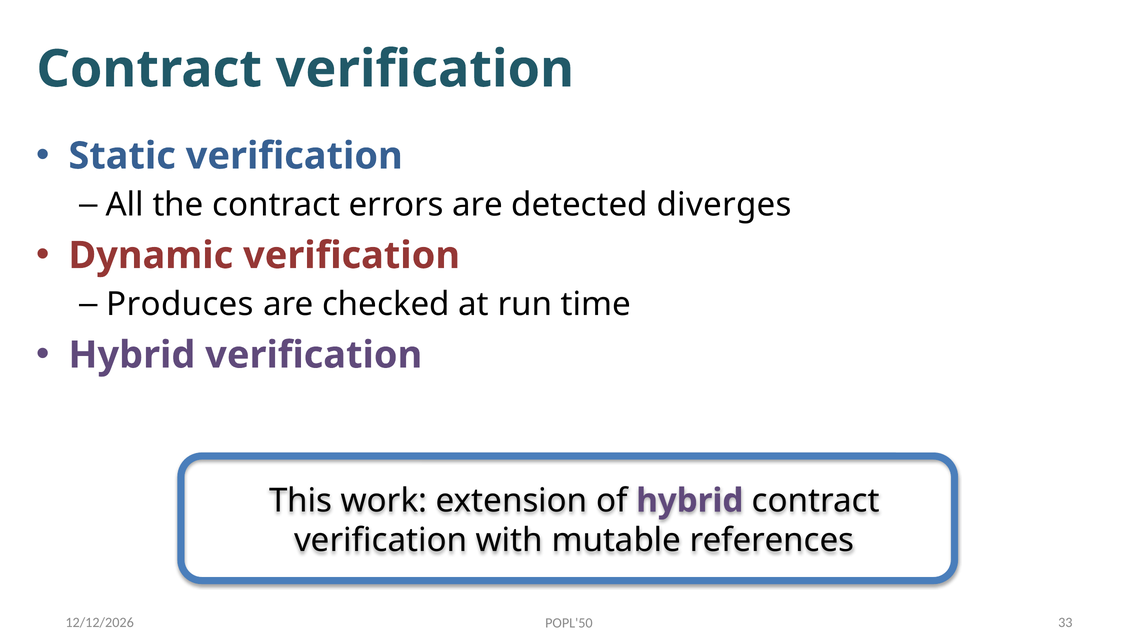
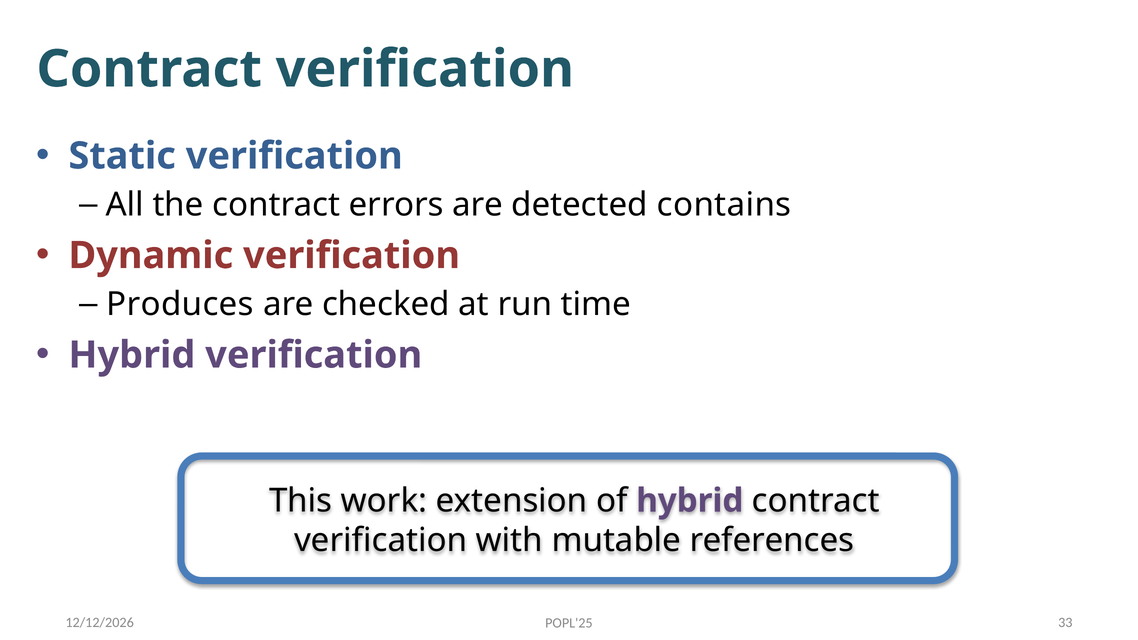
diverges: diverges -> contains (724, 205)
POPL'50: POPL'50 -> POPL'25 (569, 623)
